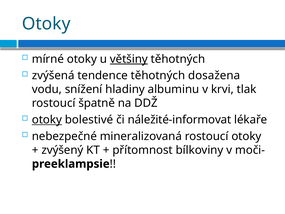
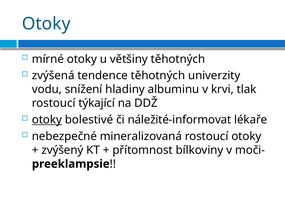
většiny underline: present -> none (129, 59)
dosažena: dosažena -> univerzity (214, 76)
špatně: špatně -> týkající (97, 103)
